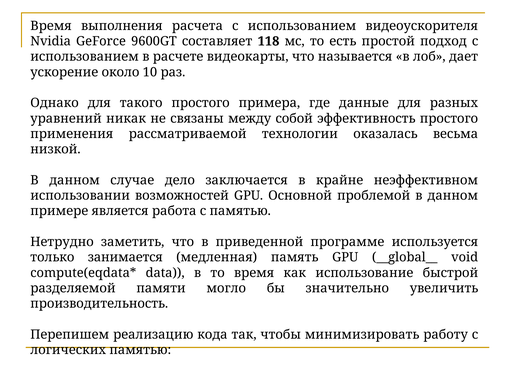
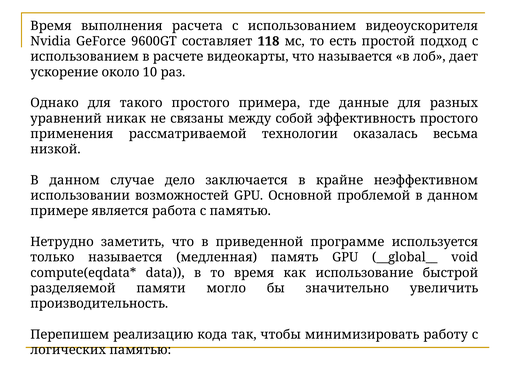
только занимается: занимается -> называется (125, 258)
